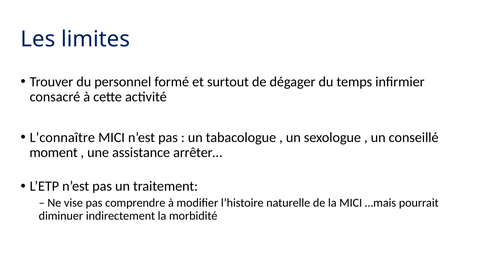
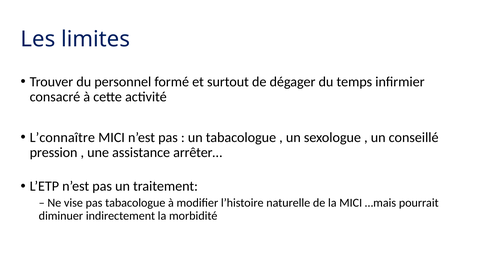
moment: moment -> pression (54, 152)
pas comprendre: comprendre -> tabacologue (135, 203)
